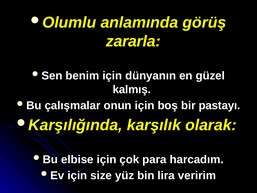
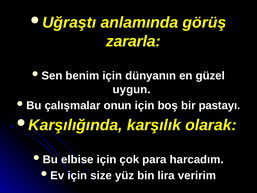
Olumlu: Olumlu -> Uğraştı (69, 23)
kalmış: kalmış -> uygun (132, 89)
